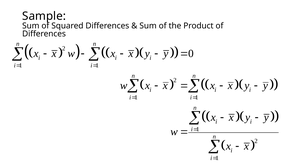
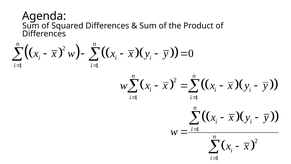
Sample: Sample -> Agenda (44, 16)
